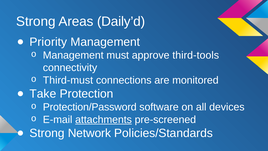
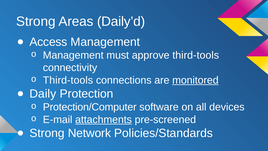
Priority: Priority -> Access (48, 42)
Third-must: Third-must -> Third-tools (68, 80)
monitored underline: none -> present (195, 80)
Take: Take -> Daily (43, 94)
Protection/Password: Protection/Password -> Protection/Computer (90, 107)
